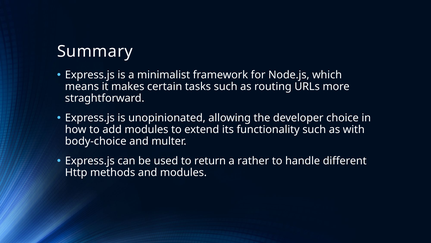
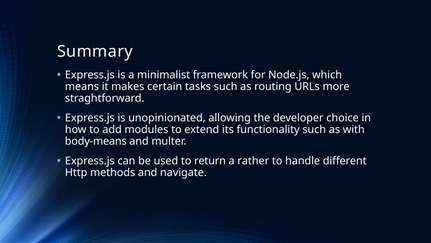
body-choice: body-choice -> body-means (96, 141)
and modules: modules -> navigate (183, 172)
